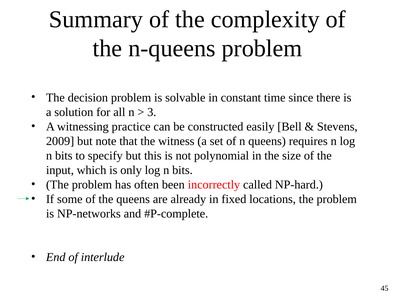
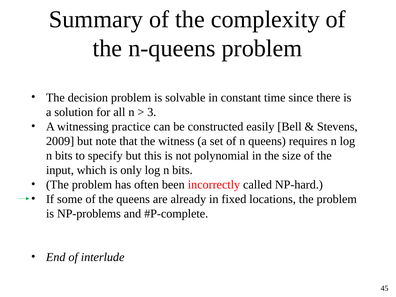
NP-networks: NP-networks -> NP-problems (89, 214)
